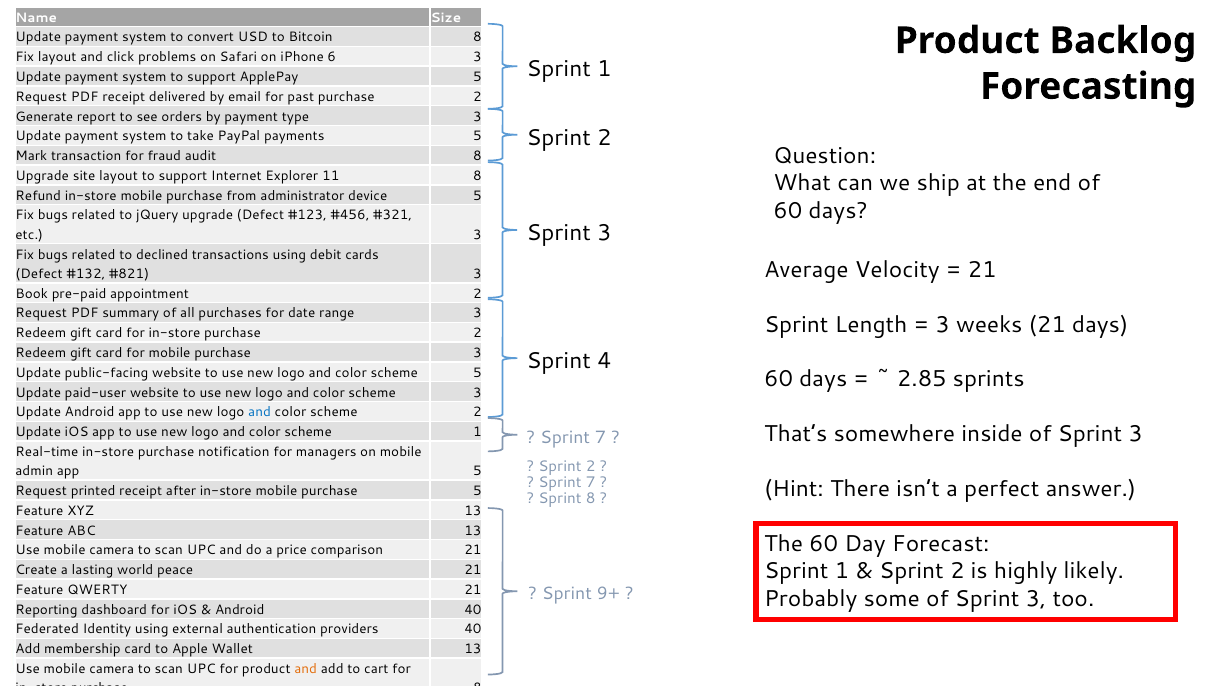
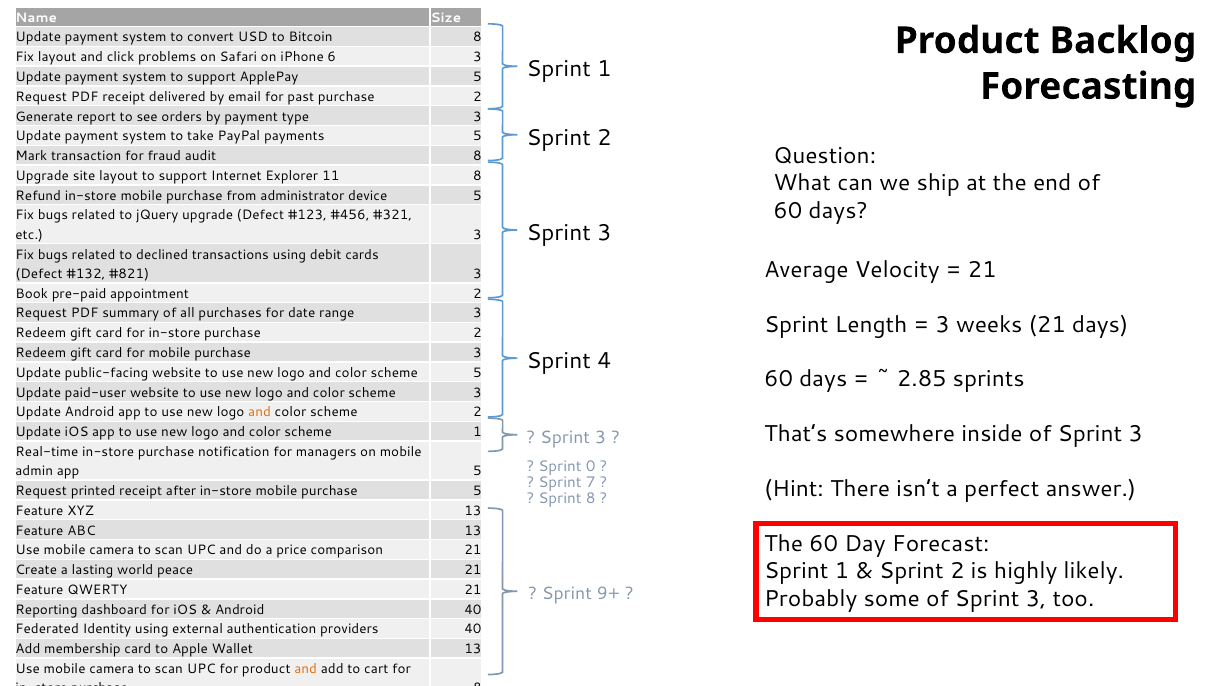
and colour: blue -> orange (260, 412)
7: 7 -> 3 (600, 437)
2: 2 -> 0 (591, 466)
